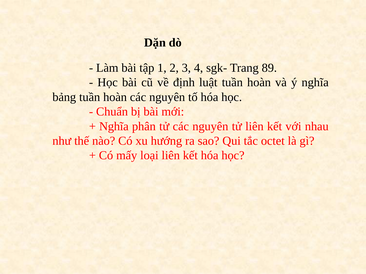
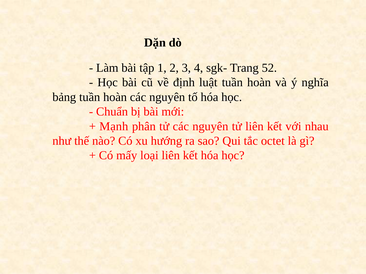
89: 89 -> 52 (269, 68)
Nghĩa: Nghĩa -> Mạnh (114, 126)
